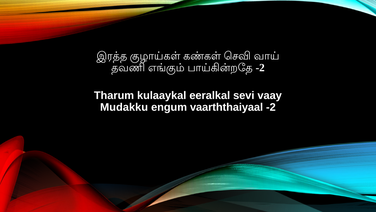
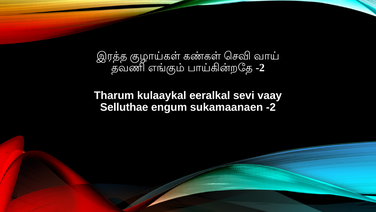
Mudakku: Mudakku -> Selluthae (124, 107)
vaarththaiyaal: vaarththaiyaal -> sukamaanaen (226, 107)
